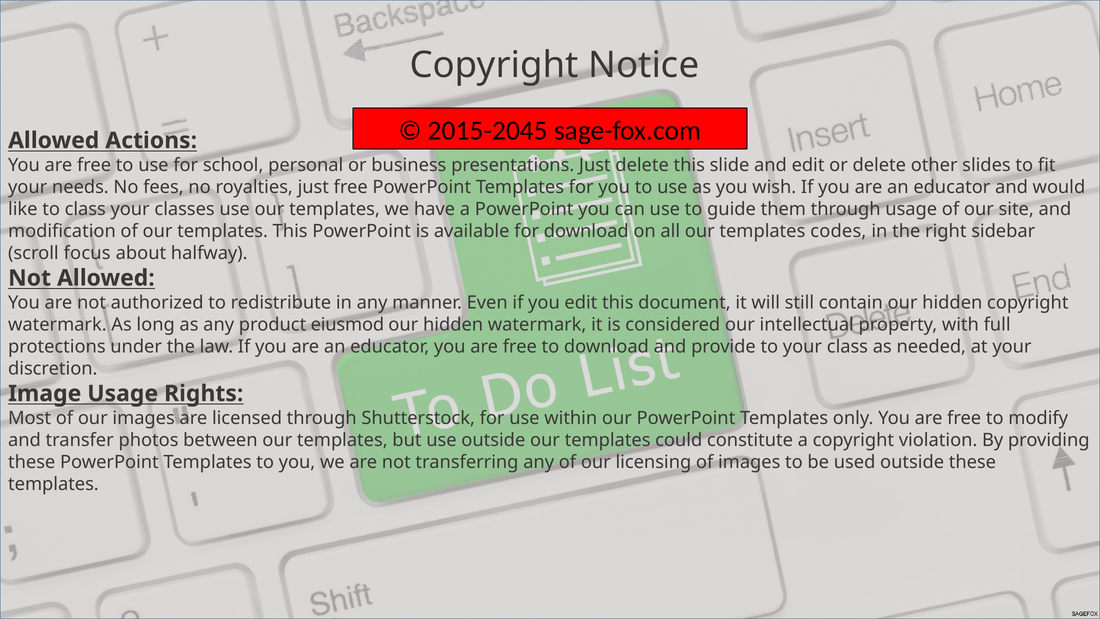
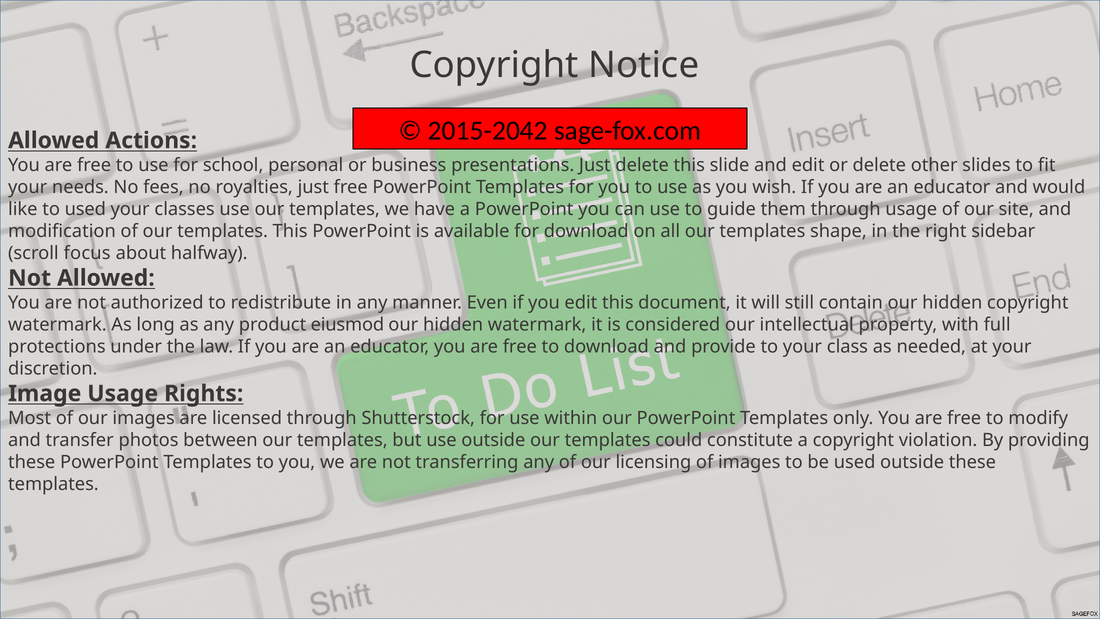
2015-2045: 2015-2045 -> 2015-2042 (488, 131)
to class: class -> used (85, 209)
codes: codes -> shape (838, 231)
